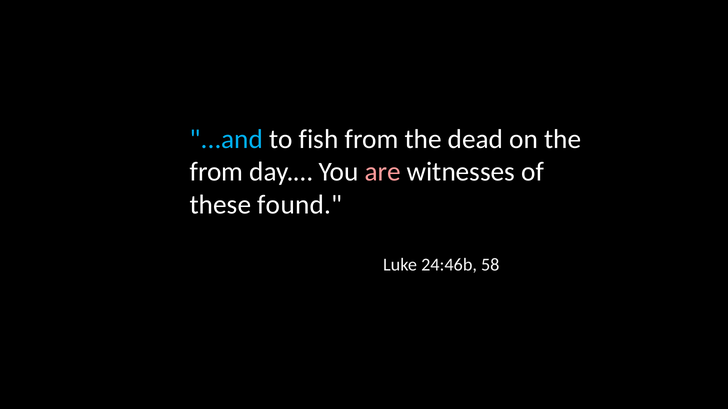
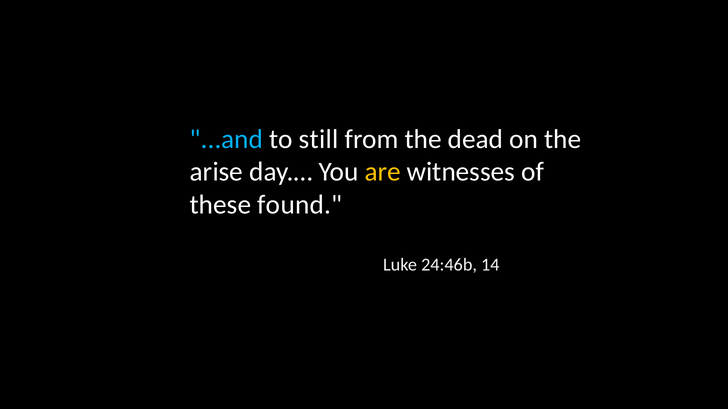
fish: fish -> still (319, 139)
from: from -> arise (216, 172)
are colour: pink -> yellow (383, 172)
58: 58 -> 14 (490, 265)
